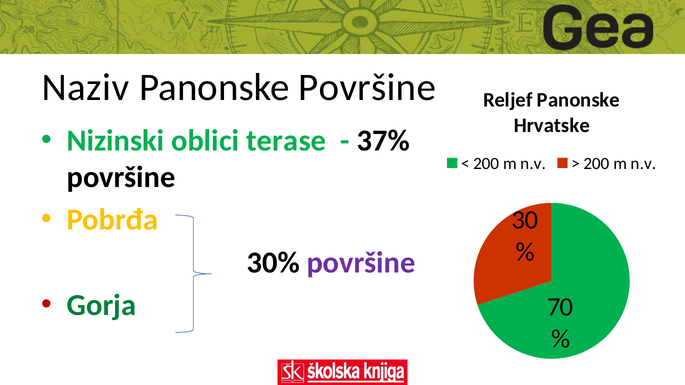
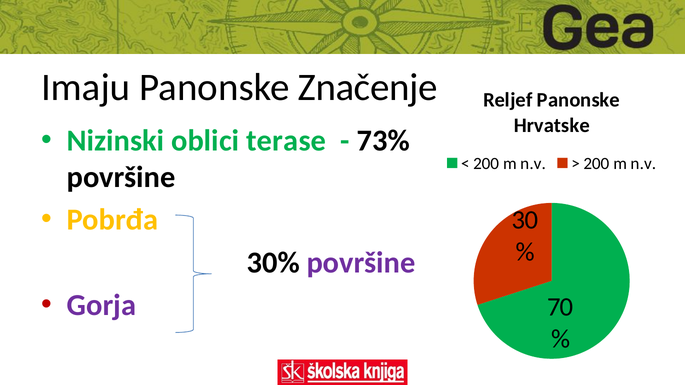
Naziv: Naziv -> Imaju (86, 87)
Panonske Površine: Površine -> Značenje (368, 87)
37%: 37% -> 73% (383, 141)
Gorja colour: green -> purple (101, 305)
